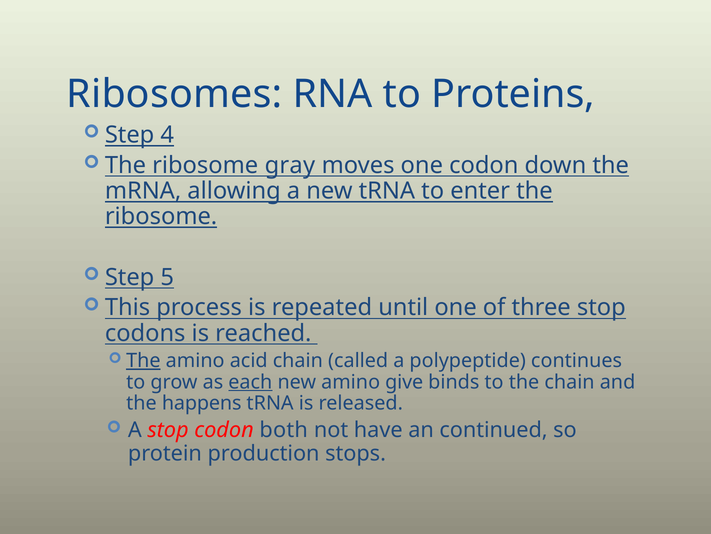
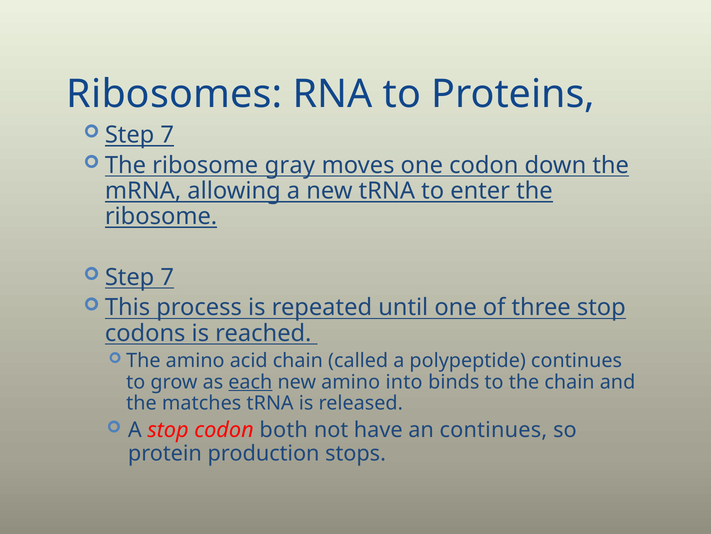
4: 4 -> 7 (167, 135)
5: 5 -> 7 (167, 277)
The underline: present -> none (143, 360)
give: give -> into (404, 381)
happens: happens -> matches (202, 403)
an continued: continued -> continues (493, 430)
